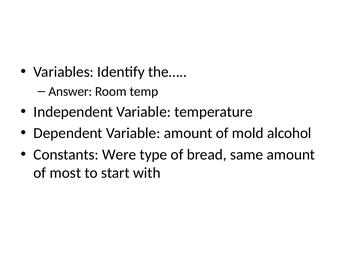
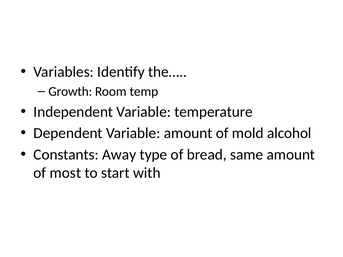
Answer: Answer -> Growth (70, 92)
Were: Were -> Away (119, 155)
